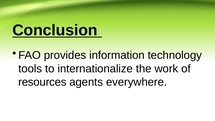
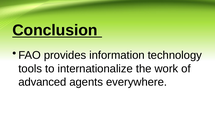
resources: resources -> advanced (42, 82)
